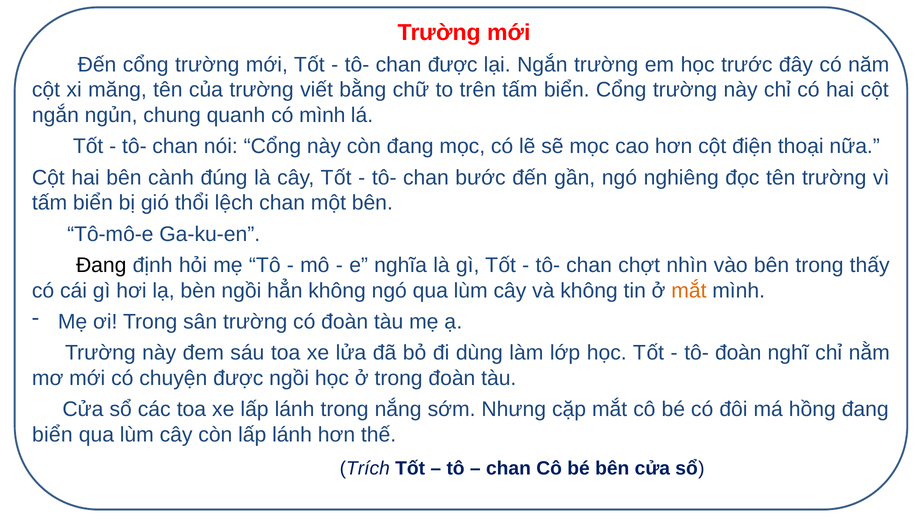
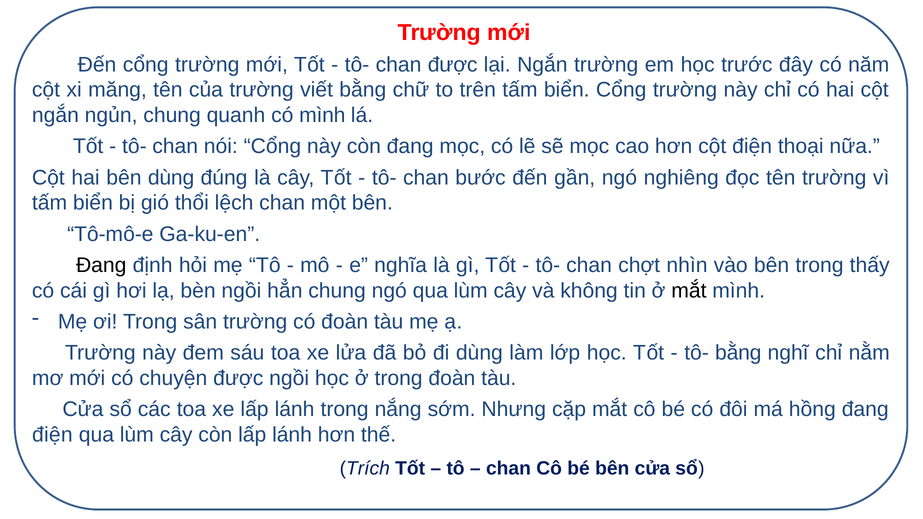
bên cành: cành -> dùng (171, 178)
hẳn không: không -> chung (337, 291)
mắt colour: orange -> black (689, 291)
tô- đoàn: đoàn -> bằng (738, 353)
biển: biển -> điện (52, 435)
